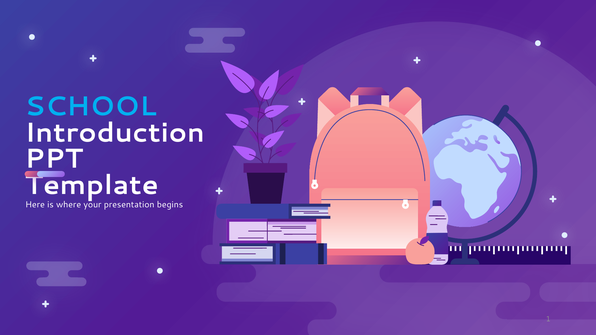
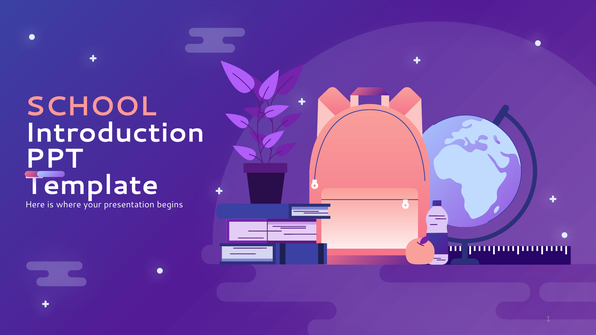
SCHOOL colour: light blue -> pink (91, 107)
